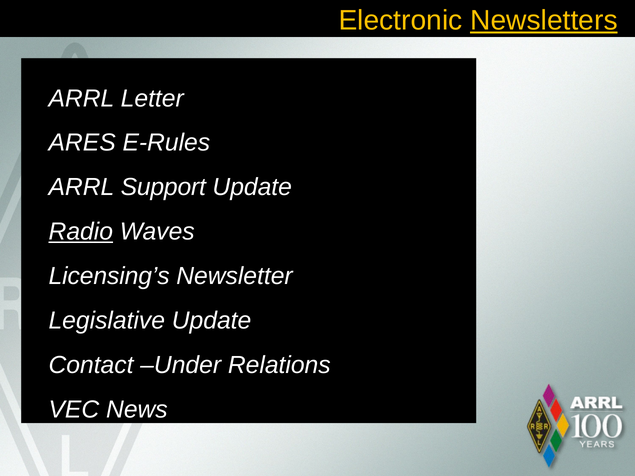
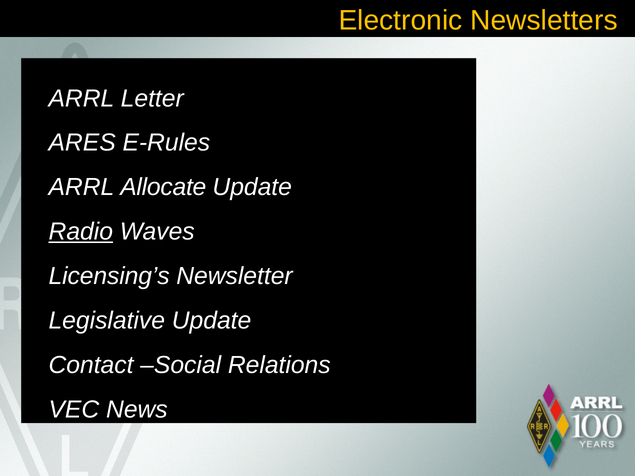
Newsletters underline: present -> none (544, 20)
Support: Support -> Allocate (163, 187)
Under: Under -> Social (181, 365)
